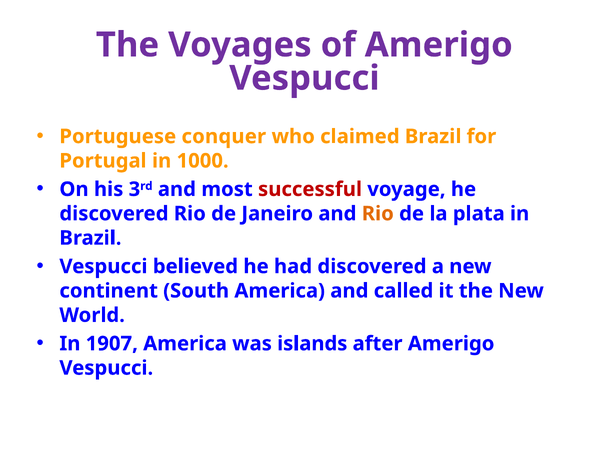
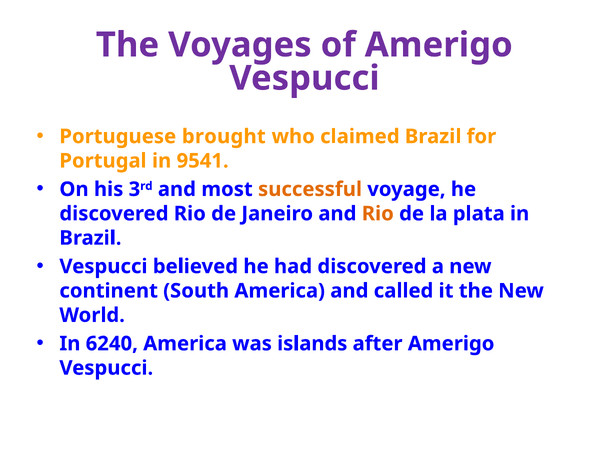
conquer: conquer -> brought (224, 136)
1000: 1000 -> 9541 (203, 161)
successful colour: red -> orange (310, 189)
1907: 1907 -> 6240 (112, 343)
